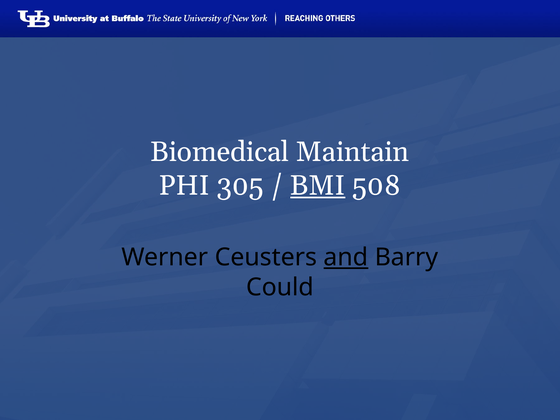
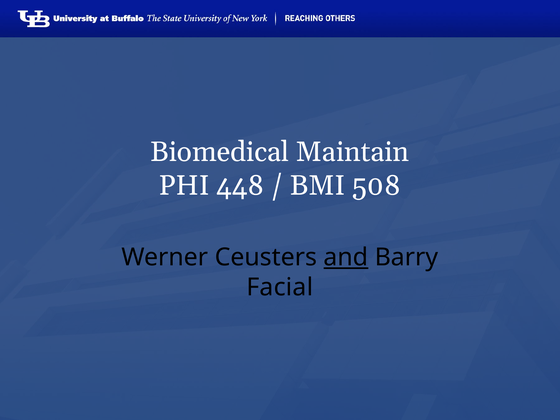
305: 305 -> 448 (240, 186)
BMI underline: present -> none (318, 186)
Could: Could -> Facial (280, 287)
